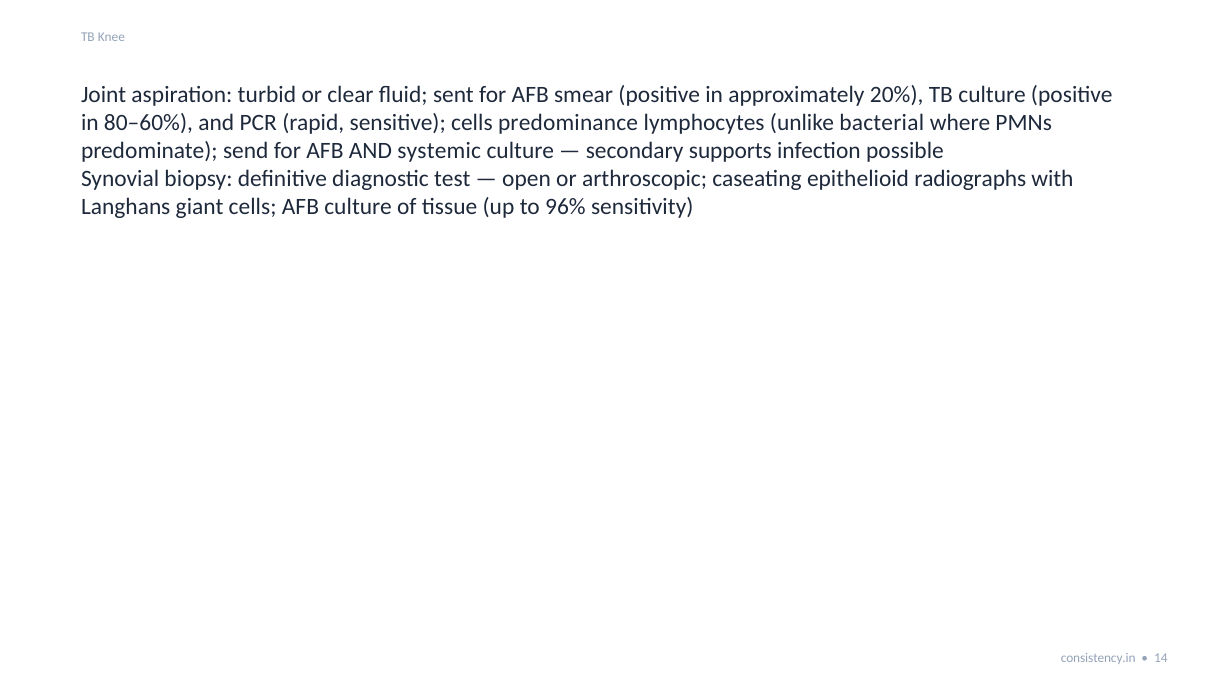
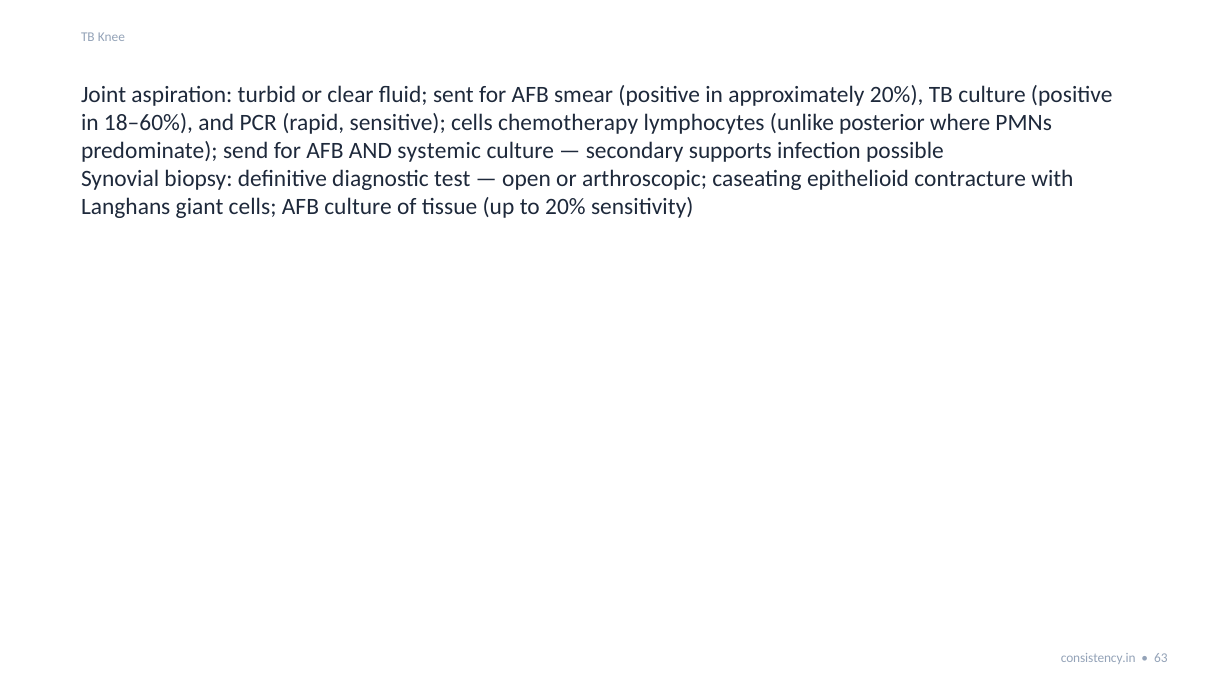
80–60%: 80–60% -> 18–60% (148, 123)
predominance: predominance -> chemotherapy (568, 123)
bacterial: bacterial -> posterior (882, 123)
radiographs: radiographs -> contracture (970, 179)
to 96%: 96% -> 20% (565, 207)
14: 14 -> 63 (1161, 658)
